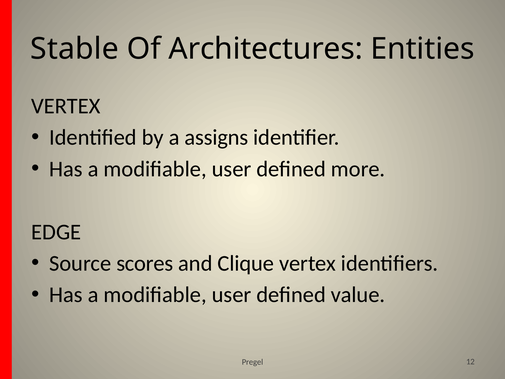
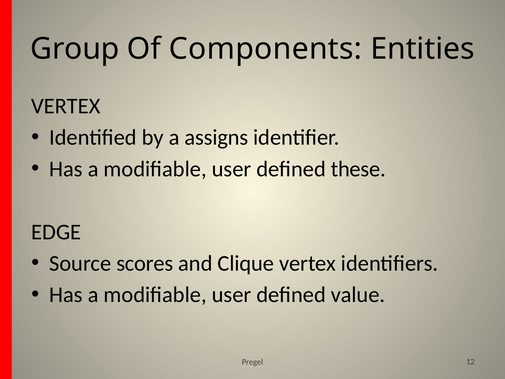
Stable: Stable -> Group (75, 49)
Architectures: Architectures -> Components (265, 49)
more: more -> these (358, 169)
